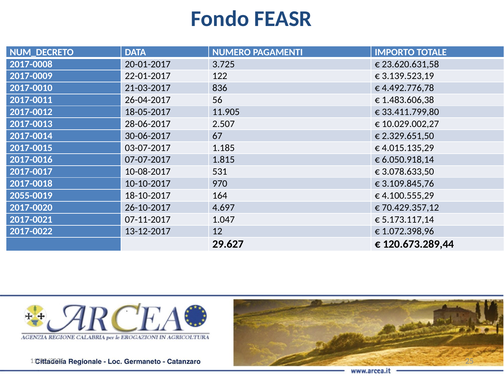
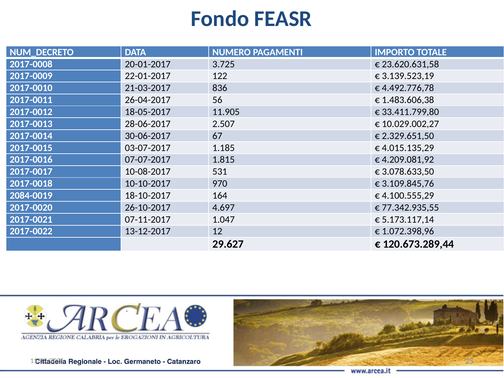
6.050.918,14: 6.050.918,14 -> 4.209.081,92 (408, 160)
2055-0019: 2055-0019 -> 2084-0019 (31, 196)
70.429.357,12: 70.429.357,12 -> 77.342.935,55 (410, 207)
